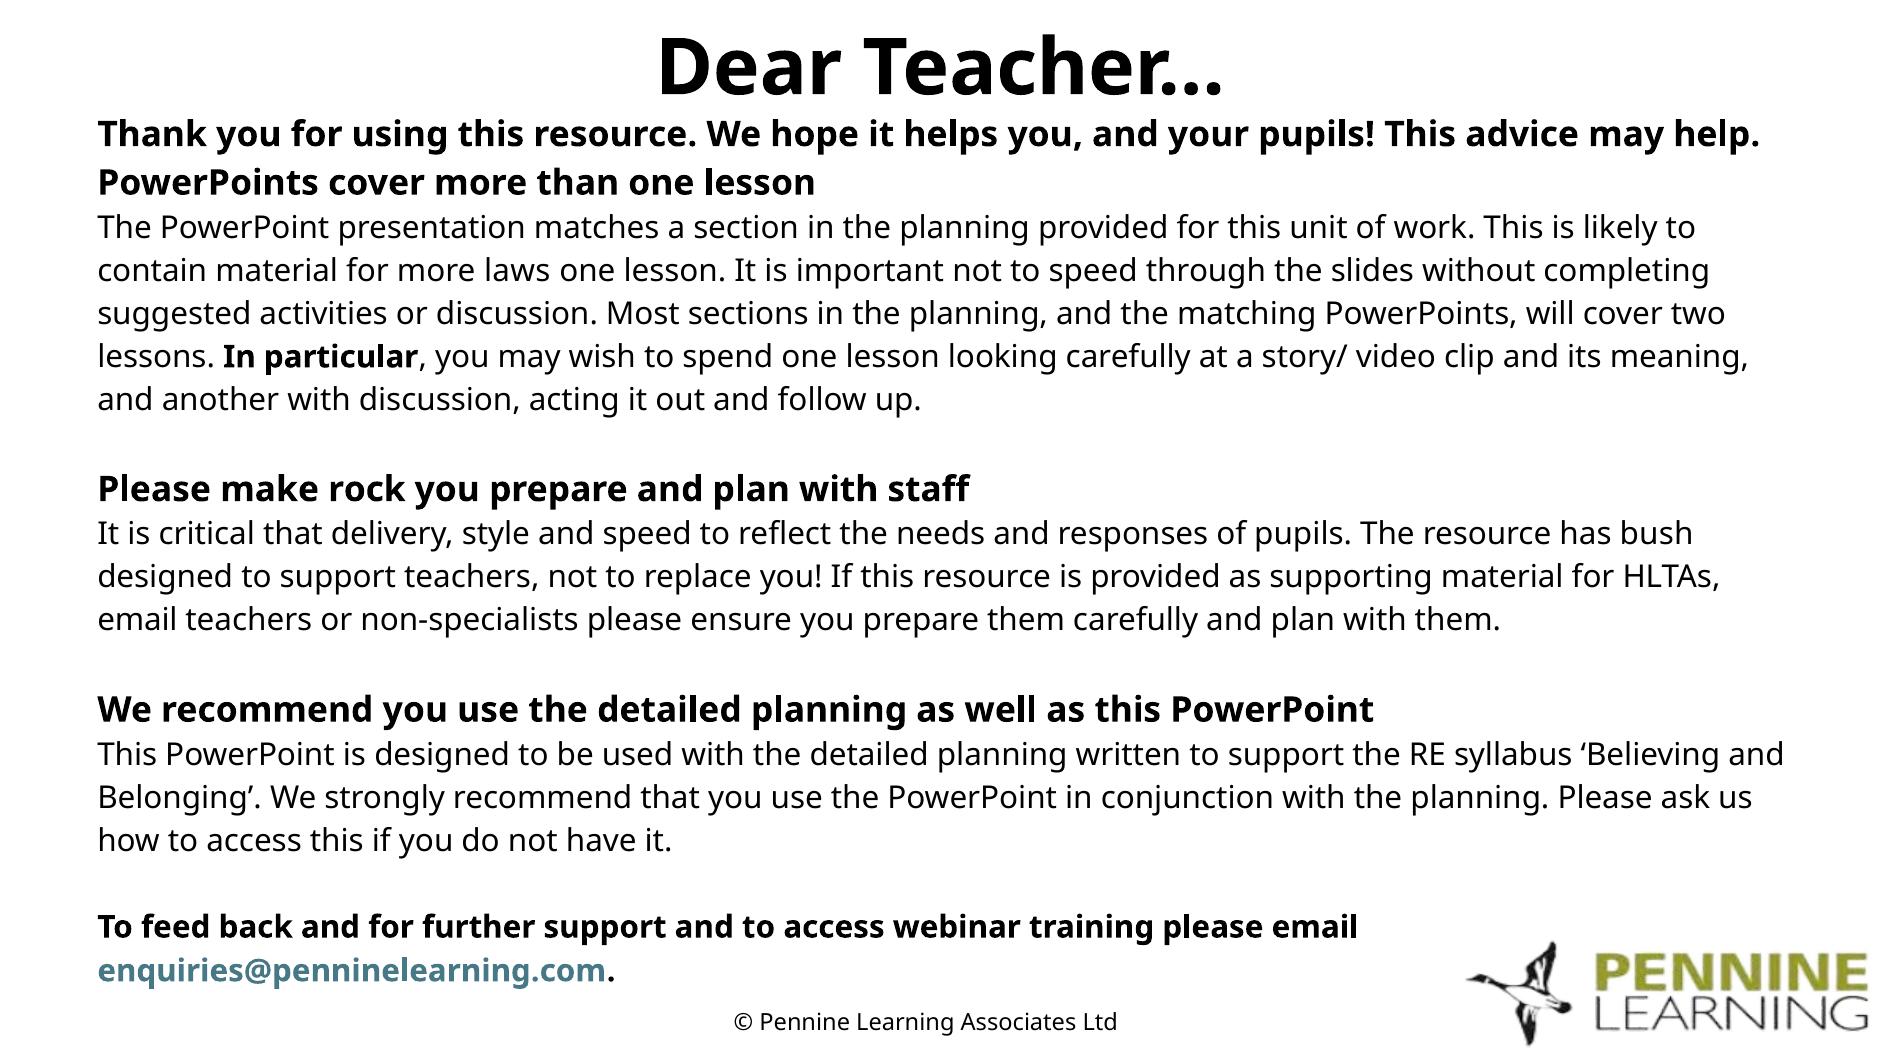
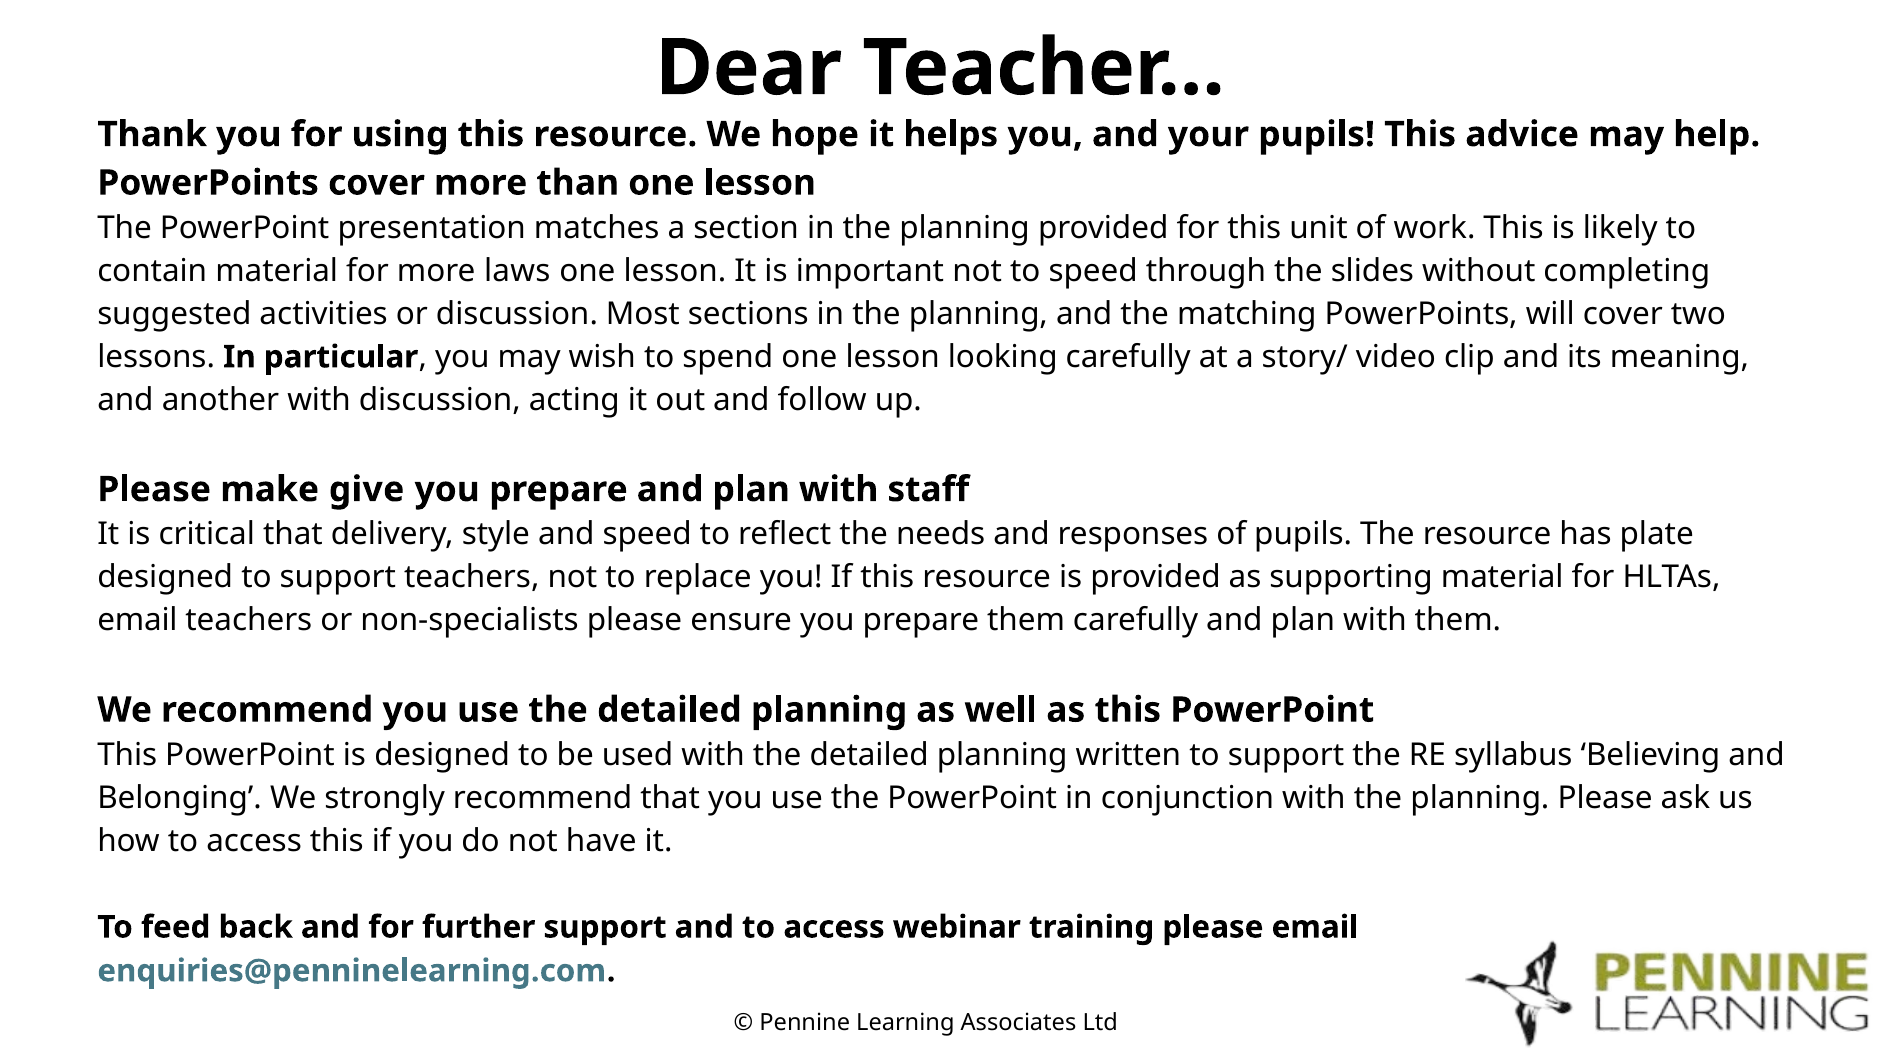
rock: rock -> give (367, 490)
bush: bush -> plate (1657, 535)
